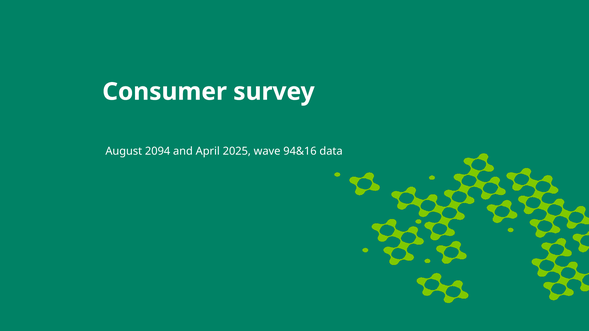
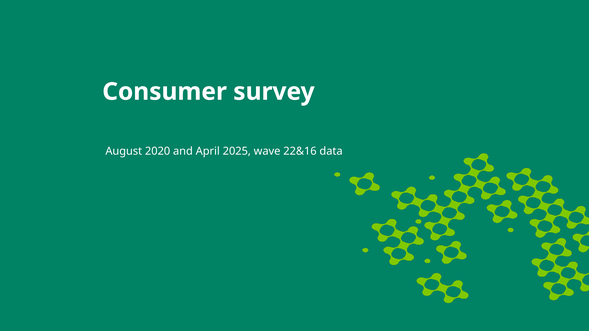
2094: 2094 -> 2020 (158, 151)
94&16: 94&16 -> 22&16 (300, 151)
